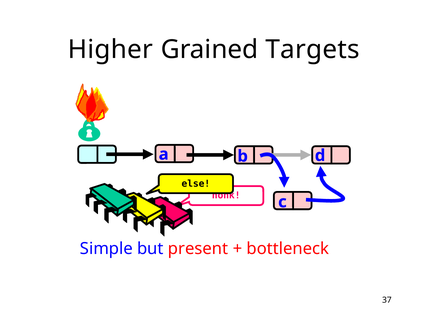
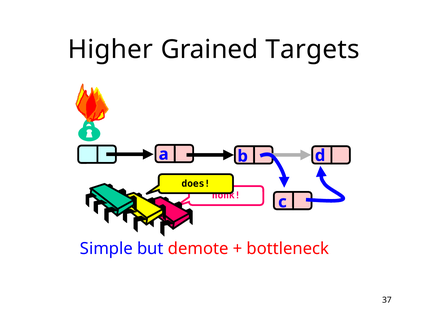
else: else -> does (196, 184)
present: present -> demote (198, 249)
